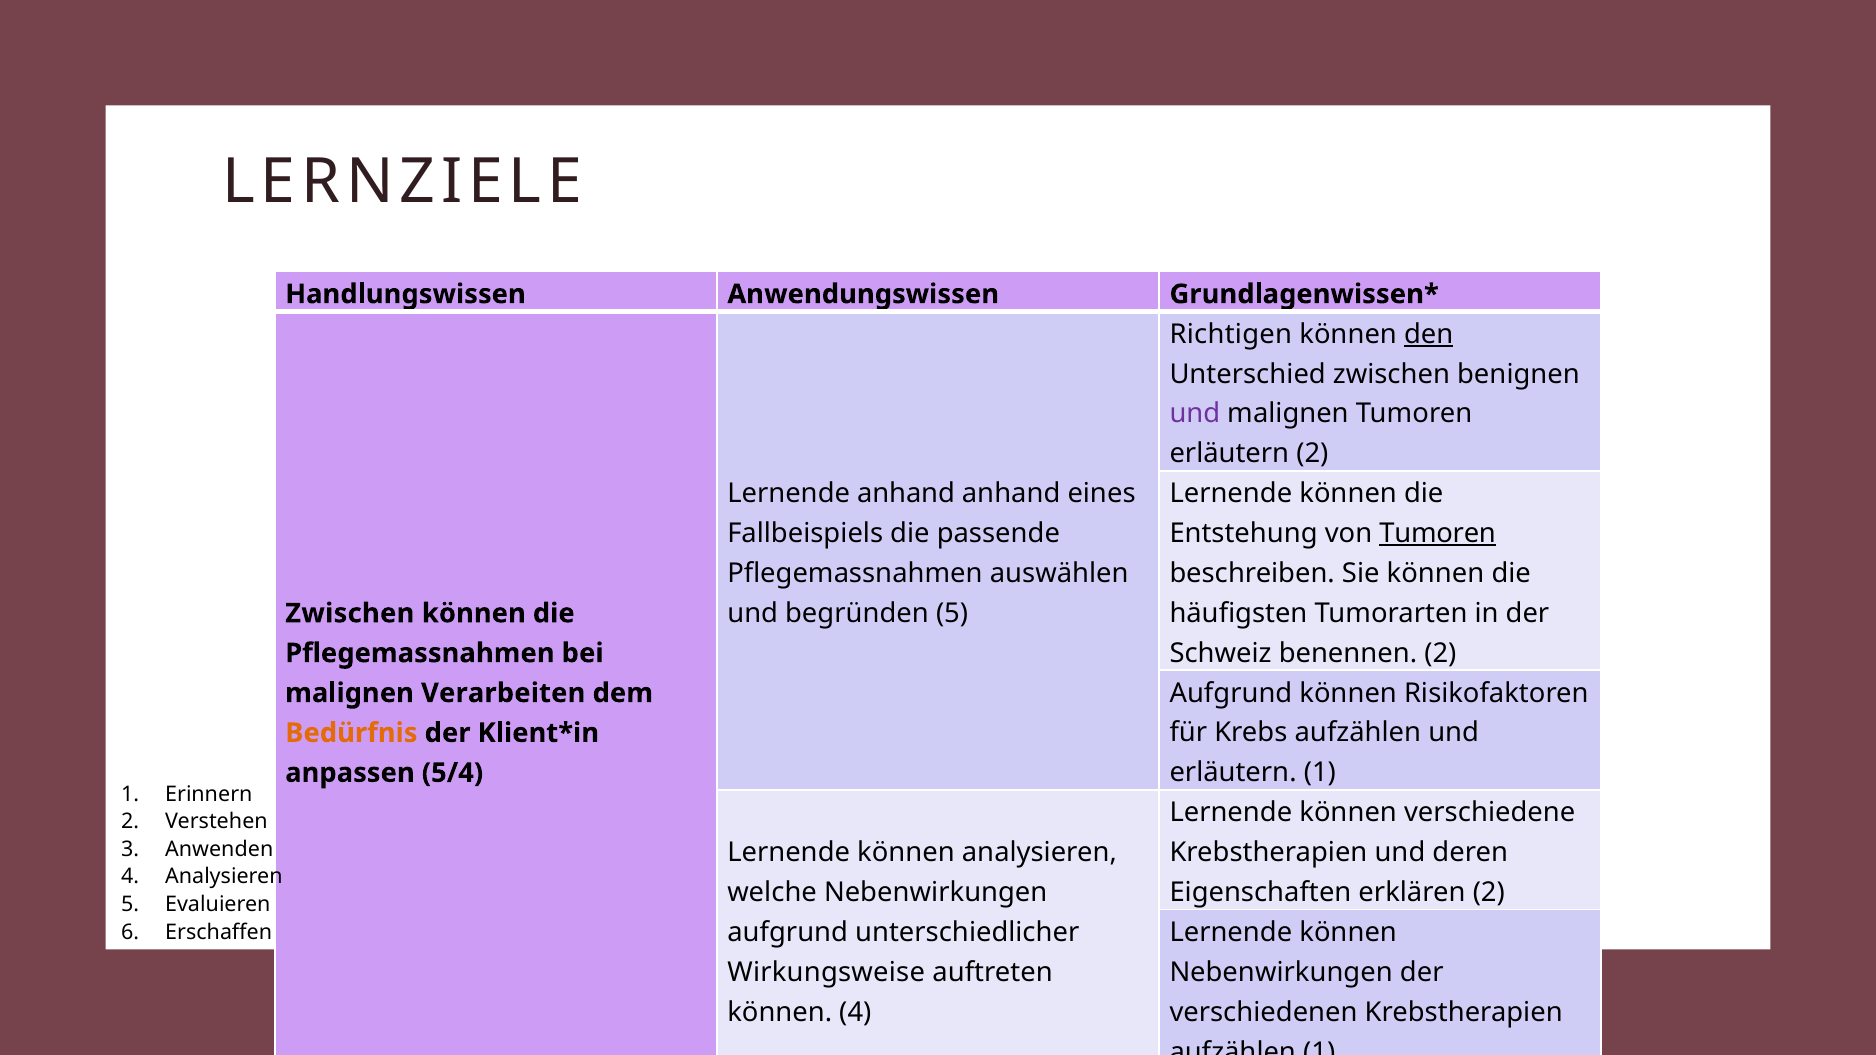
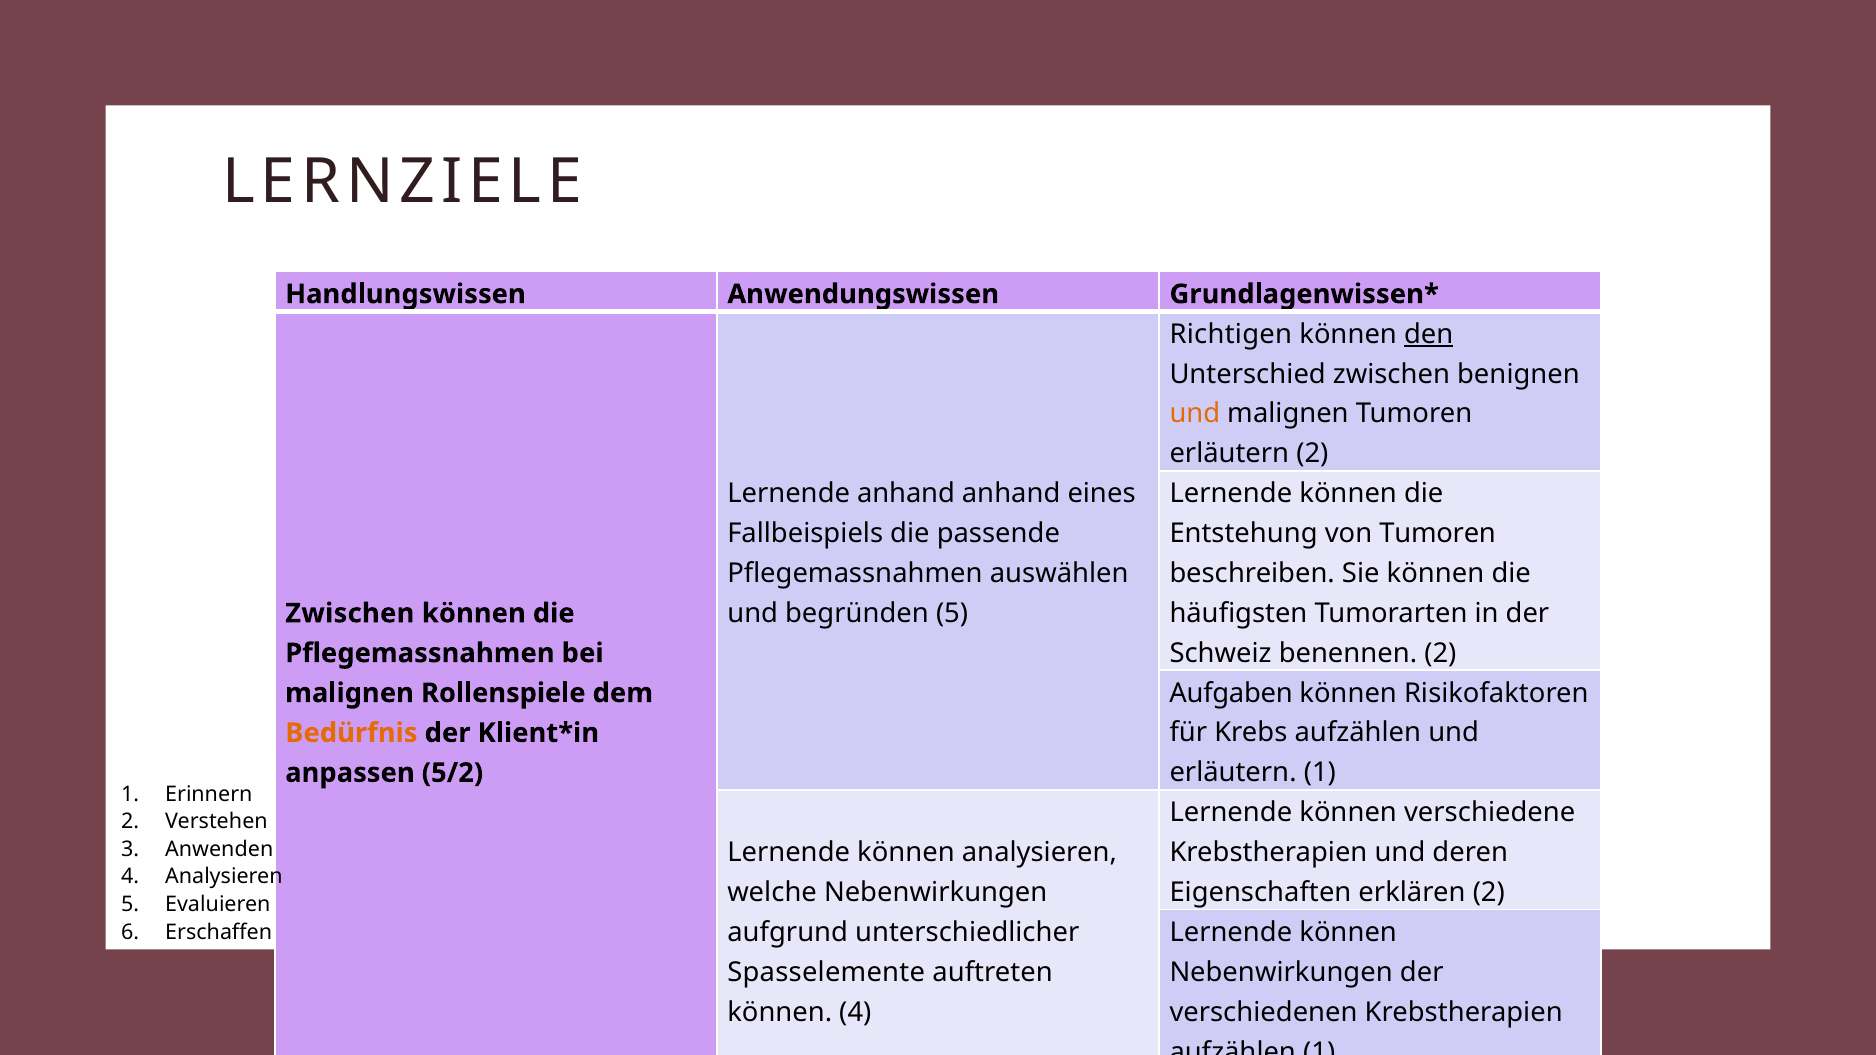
und colour: purple -> orange (1195, 414)
Tumoren underline: present -> none (1438, 534)
Aufgrund: Aufgrund -> Aufgaben (1231, 693)
Verarbeiten: Verarbeiten -> Rollenspiele (503, 693)
5/4: 5/4 -> 5/2 (452, 773)
Wirkungsweise: Wirkungsweise -> Spasselemente (826, 973)
